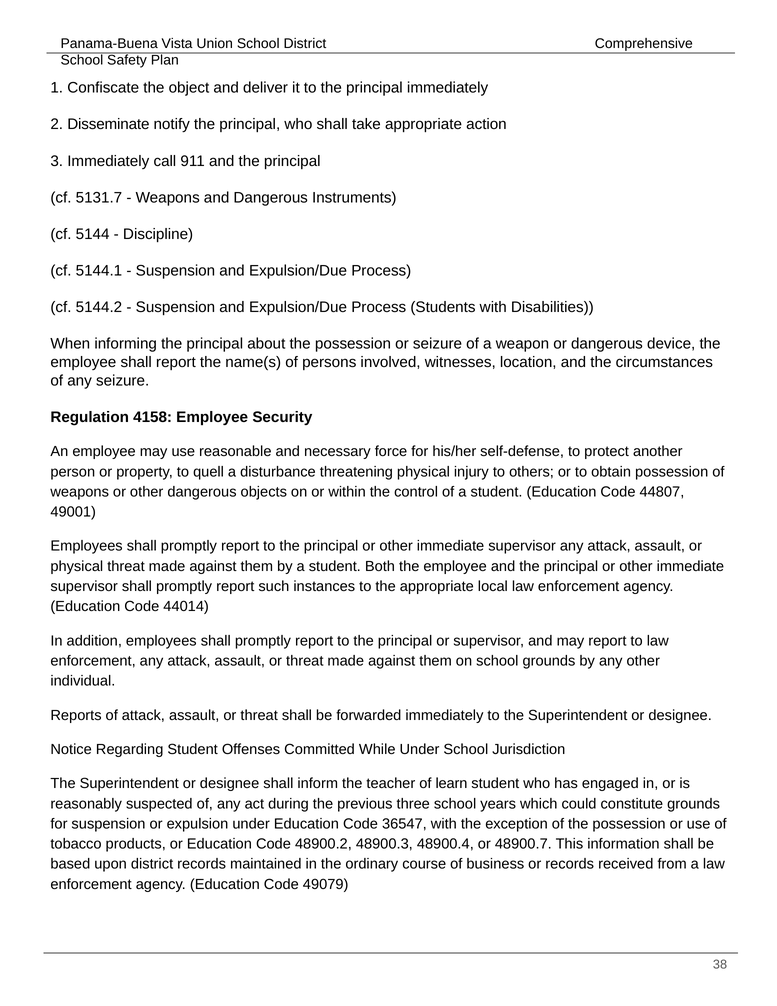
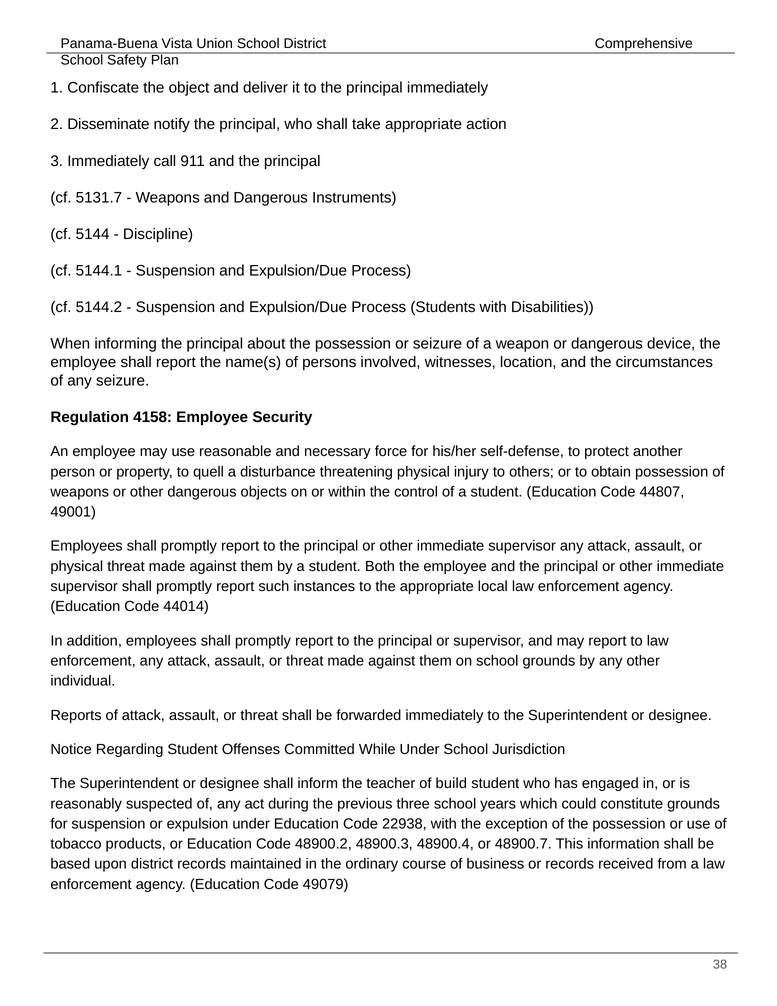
learn: learn -> build (451, 783)
36547: 36547 -> 22938 (404, 823)
